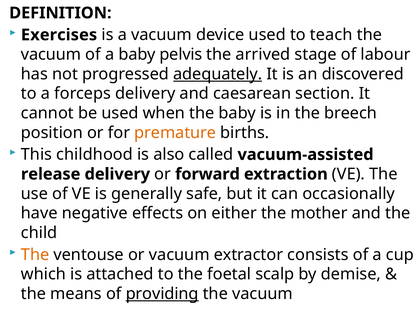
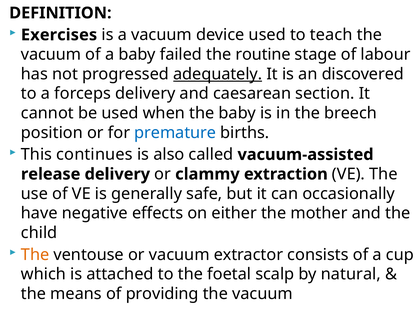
pelvis: pelvis -> failed (181, 54)
arrived: arrived -> routine (263, 54)
premature colour: orange -> blue (175, 133)
childhood: childhood -> continues (95, 155)
forward: forward -> clammy (207, 174)
demise: demise -> natural (351, 274)
providing underline: present -> none (162, 294)
